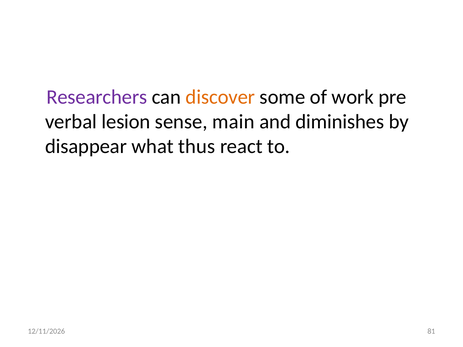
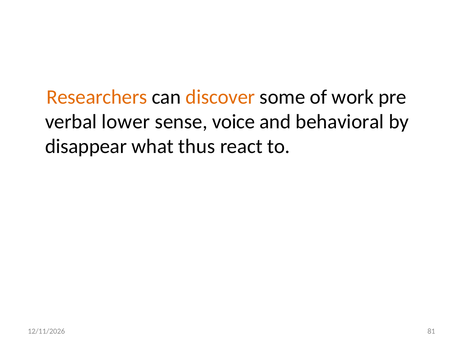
Researchers colour: purple -> orange (97, 97)
lesion: lesion -> lower (126, 122)
main: main -> voice (234, 122)
diminishes: diminishes -> behavioral (340, 122)
